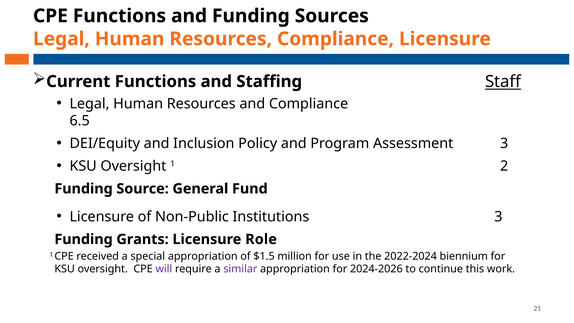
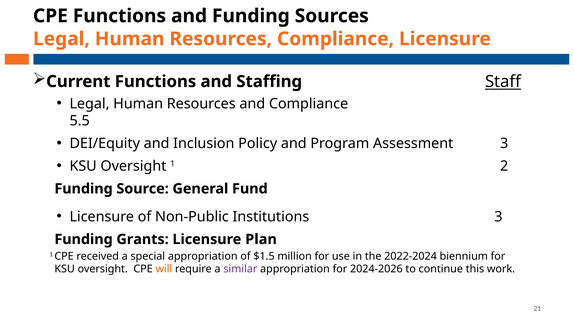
6.5: 6.5 -> 5.5 (80, 121)
Role: Role -> Plan (261, 239)
will colour: purple -> orange (164, 269)
